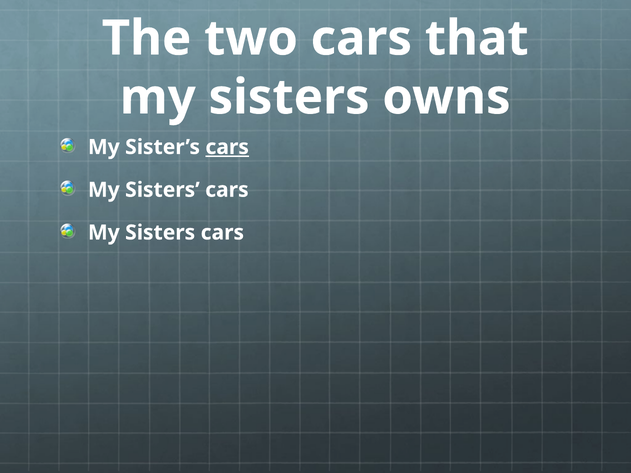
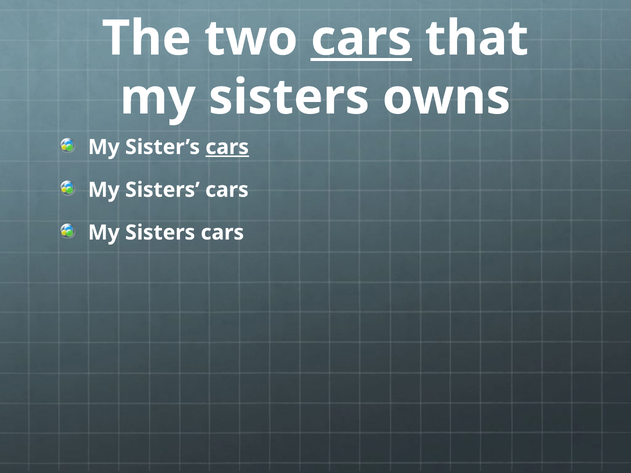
cars underline: none -> present (361, 38)
